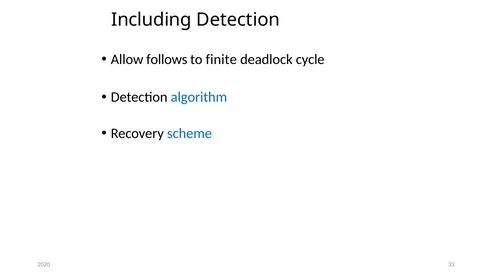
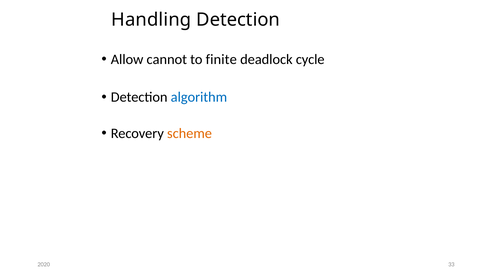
Including: Including -> Handling (151, 20)
follows: follows -> cannot (167, 59)
scheme colour: blue -> orange (190, 133)
